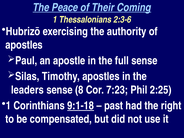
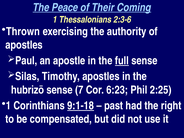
Hubrizō: Hubrizō -> Thrown (23, 31)
full underline: none -> present (122, 61)
leaders: leaders -> hubrizō (28, 90)
8: 8 -> 7 (79, 90)
7:23: 7:23 -> 6:23 (117, 90)
